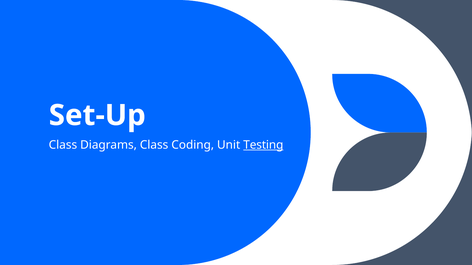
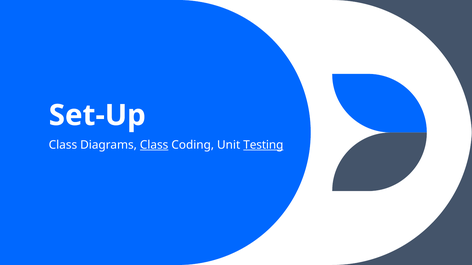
Class underline: none -> present (154, 145)
